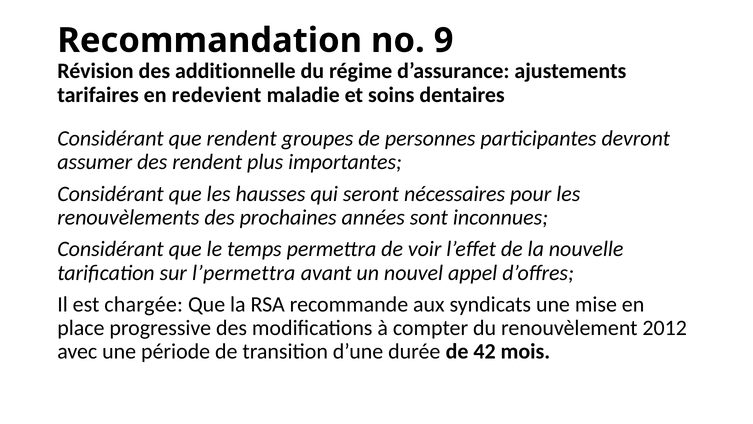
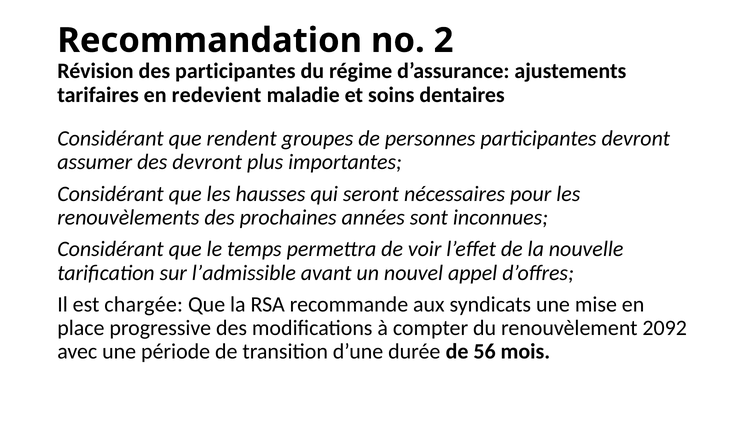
9: 9 -> 2 (444, 40)
des additionnelle: additionnelle -> participantes (235, 71)
des rendent: rendent -> devront (207, 162)
l’permettra: l’permettra -> l’admissible (244, 272)
2012: 2012 -> 2092 (665, 328)
42: 42 -> 56 (485, 351)
